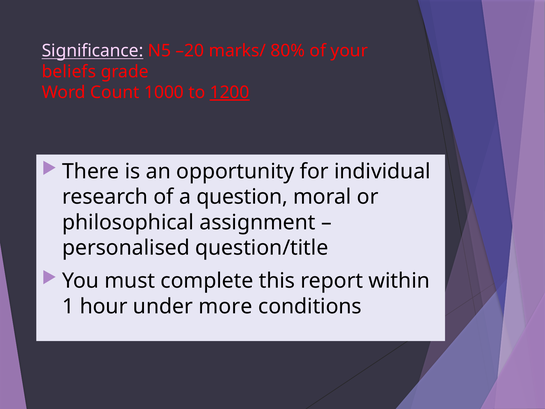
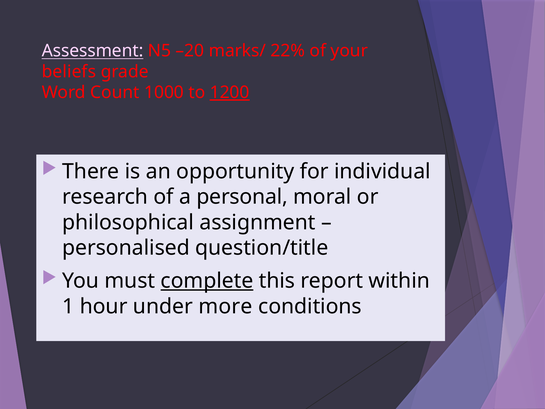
Significance: Significance -> Assessment (93, 51)
80%: 80% -> 22% (288, 51)
question: question -> personal (242, 197)
complete underline: none -> present (207, 281)
